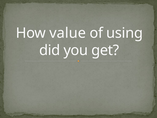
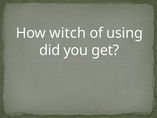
value: value -> witch (68, 33)
